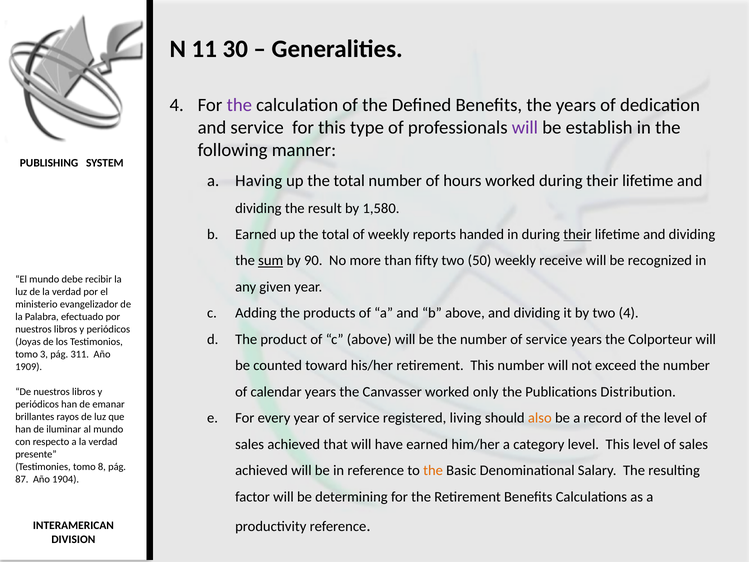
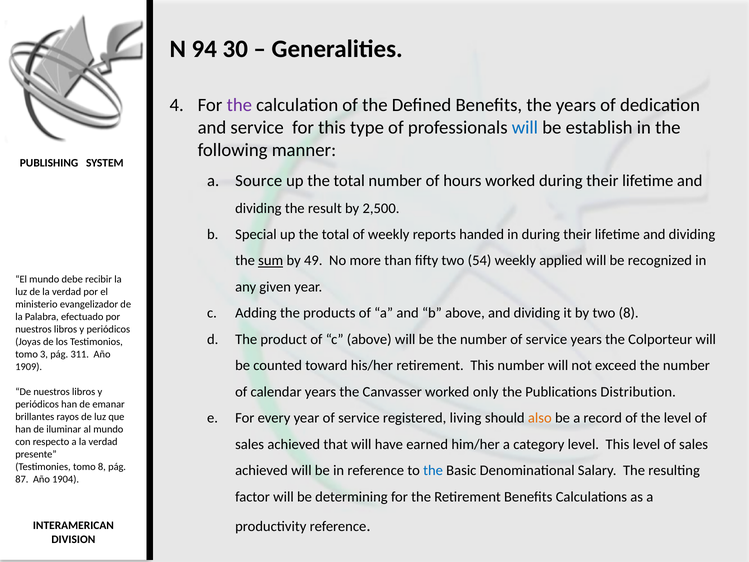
11: 11 -> 94 (204, 49)
will colour: purple -> blue (525, 127)
Having: Having -> Source (259, 181)
1,580: 1,580 -> 2,500 (381, 208)
b Earned: Earned -> Special (256, 234)
their underline: present -> none (577, 234)
90: 90 -> 49 (313, 261)
50: 50 -> 54 (480, 261)
receive: receive -> applied (561, 261)
two 4: 4 -> 8 (629, 313)
the colour: orange -> blue (433, 470)
